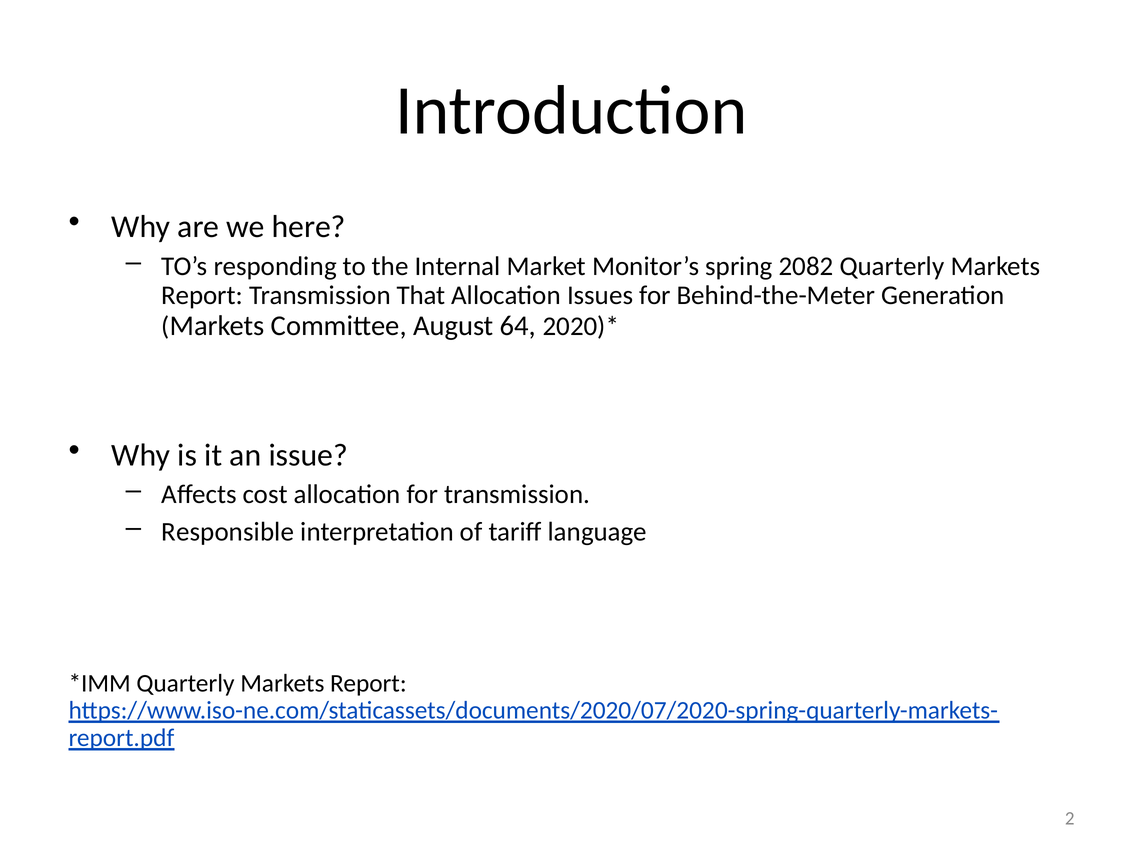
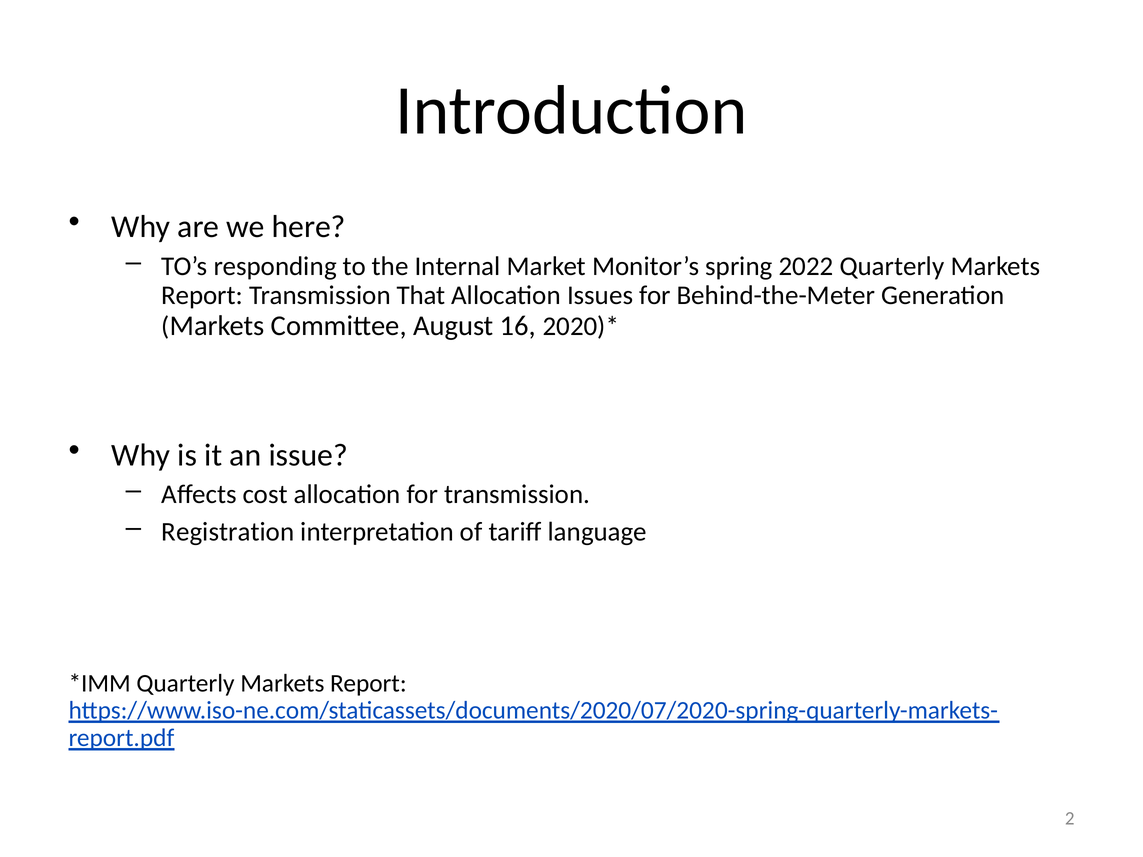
2082: 2082 -> 2022 (806, 266)
64: 64 -> 16 (518, 326)
Responsible: Responsible -> Registration (228, 532)
